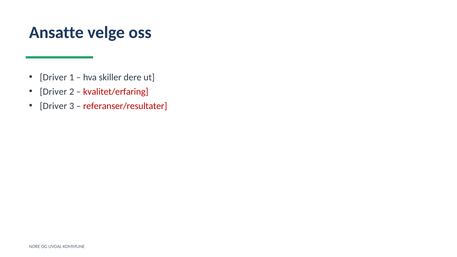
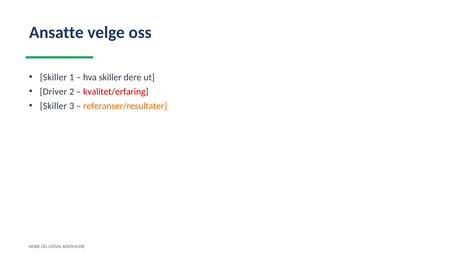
Driver: Driver -> Skiller (53, 77)
Driver: Driver -> Skiller (53, 106)
referanser/resultater colour: red -> orange (125, 106)
